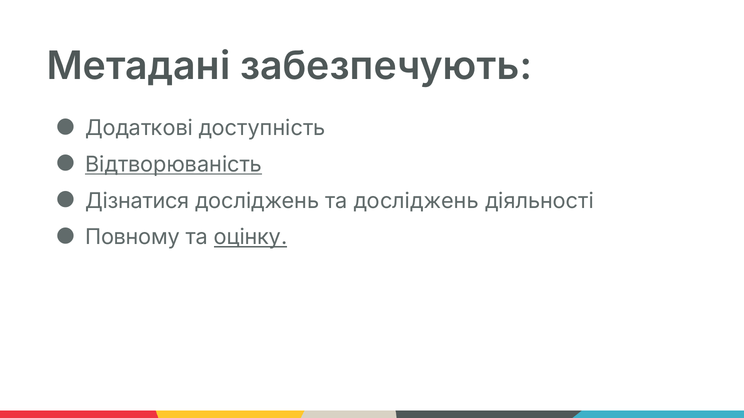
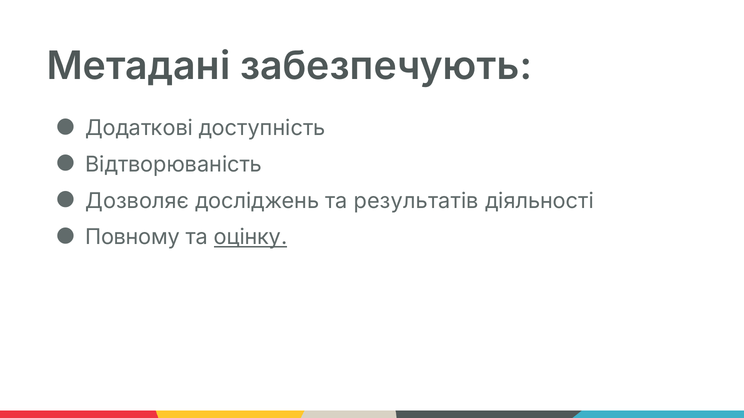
Відтворюваність underline: present -> none (174, 165)
Дізнатися: Дізнатися -> Дозволяє (137, 201)
та досліджень: досліджень -> результатів (416, 201)
